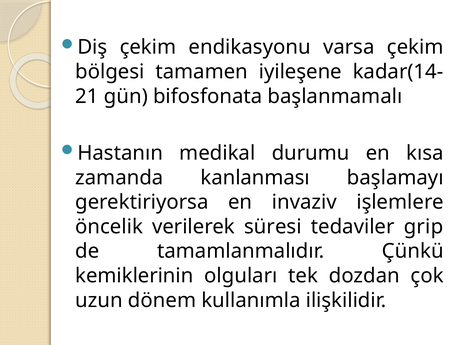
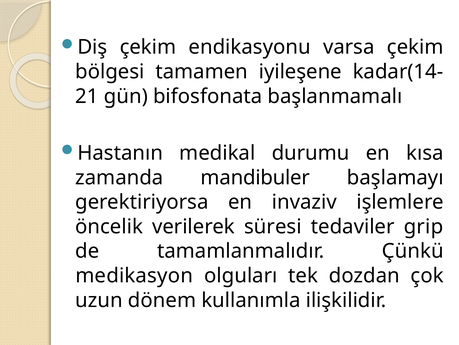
kanlanması: kanlanması -> mandibuler (255, 177)
kemiklerinin: kemiklerinin -> medikasyon (134, 275)
